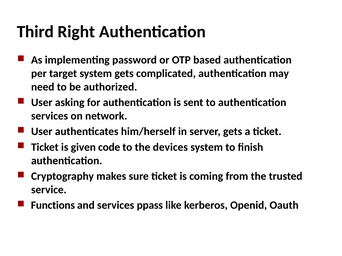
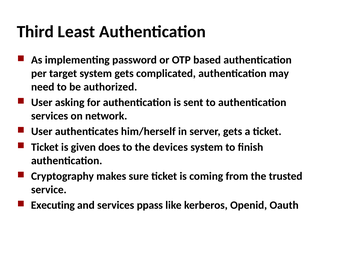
Right: Right -> Least (76, 32)
code: code -> does (109, 147)
Functions: Functions -> Executing (53, 206)
